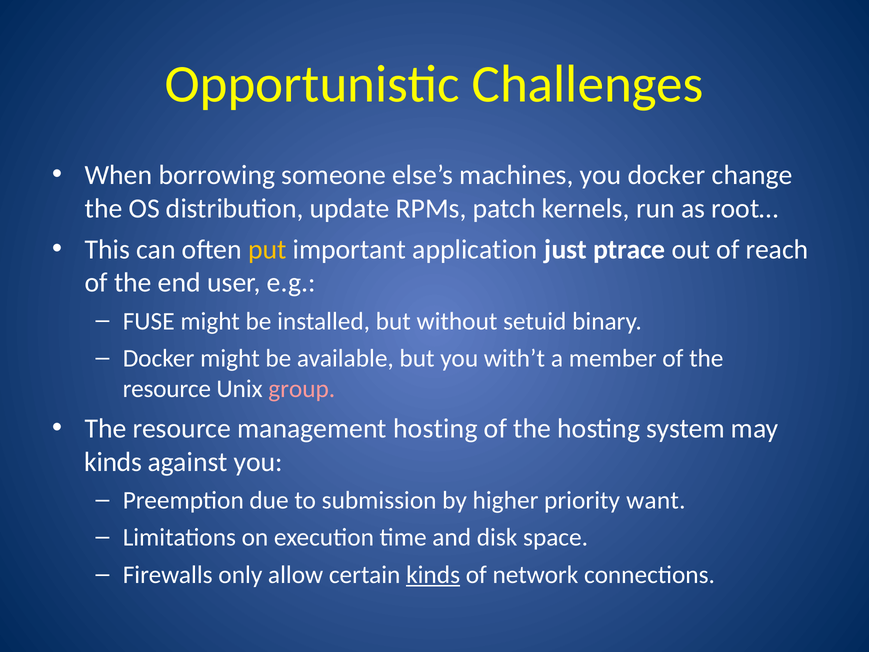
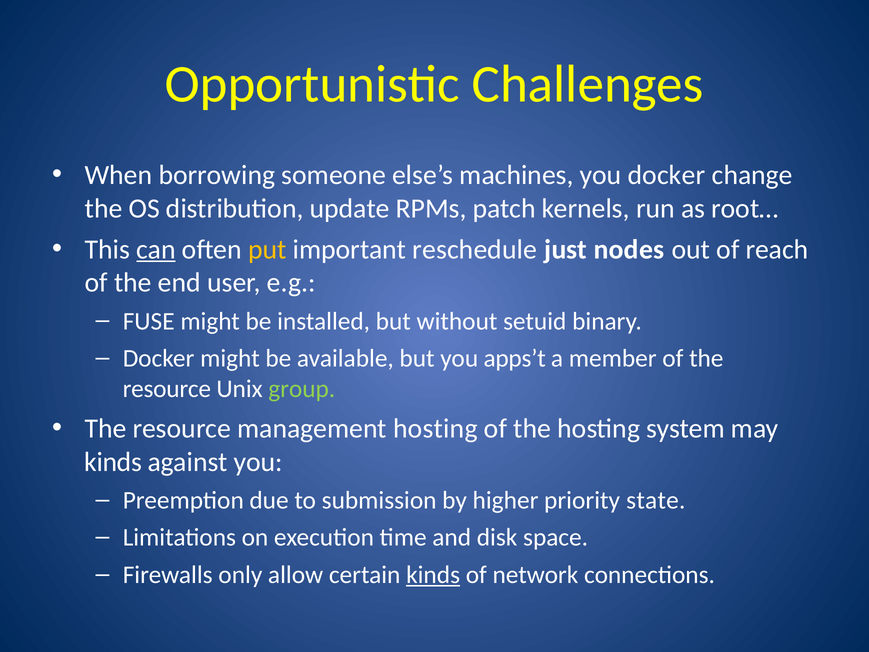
can underline: none -> present (156, 249)
application: application -> reschedule (475, 249)
ptrace: ptrace -> nodes (629, 249)
with’t: with’t -> apps’t (515, 358)
group colour: pink -> light green (302, 389)
want: want -> state (656, 500)
